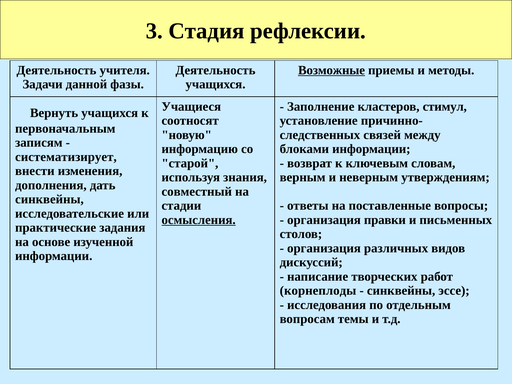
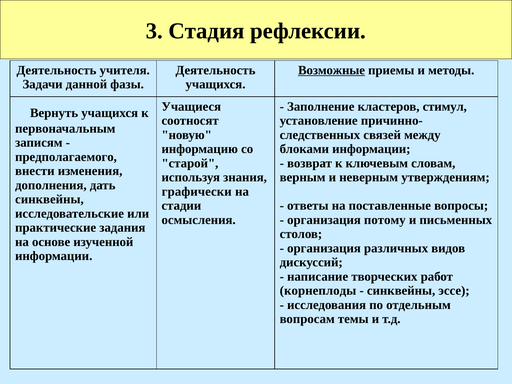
систематизирует: систематизирует -> предполагаемого (66, 157)
совместный: совместный -> графически (197, 192)
осмысления underline: present -> none (199, 220)
правки: правки -> потому (385, 220)
